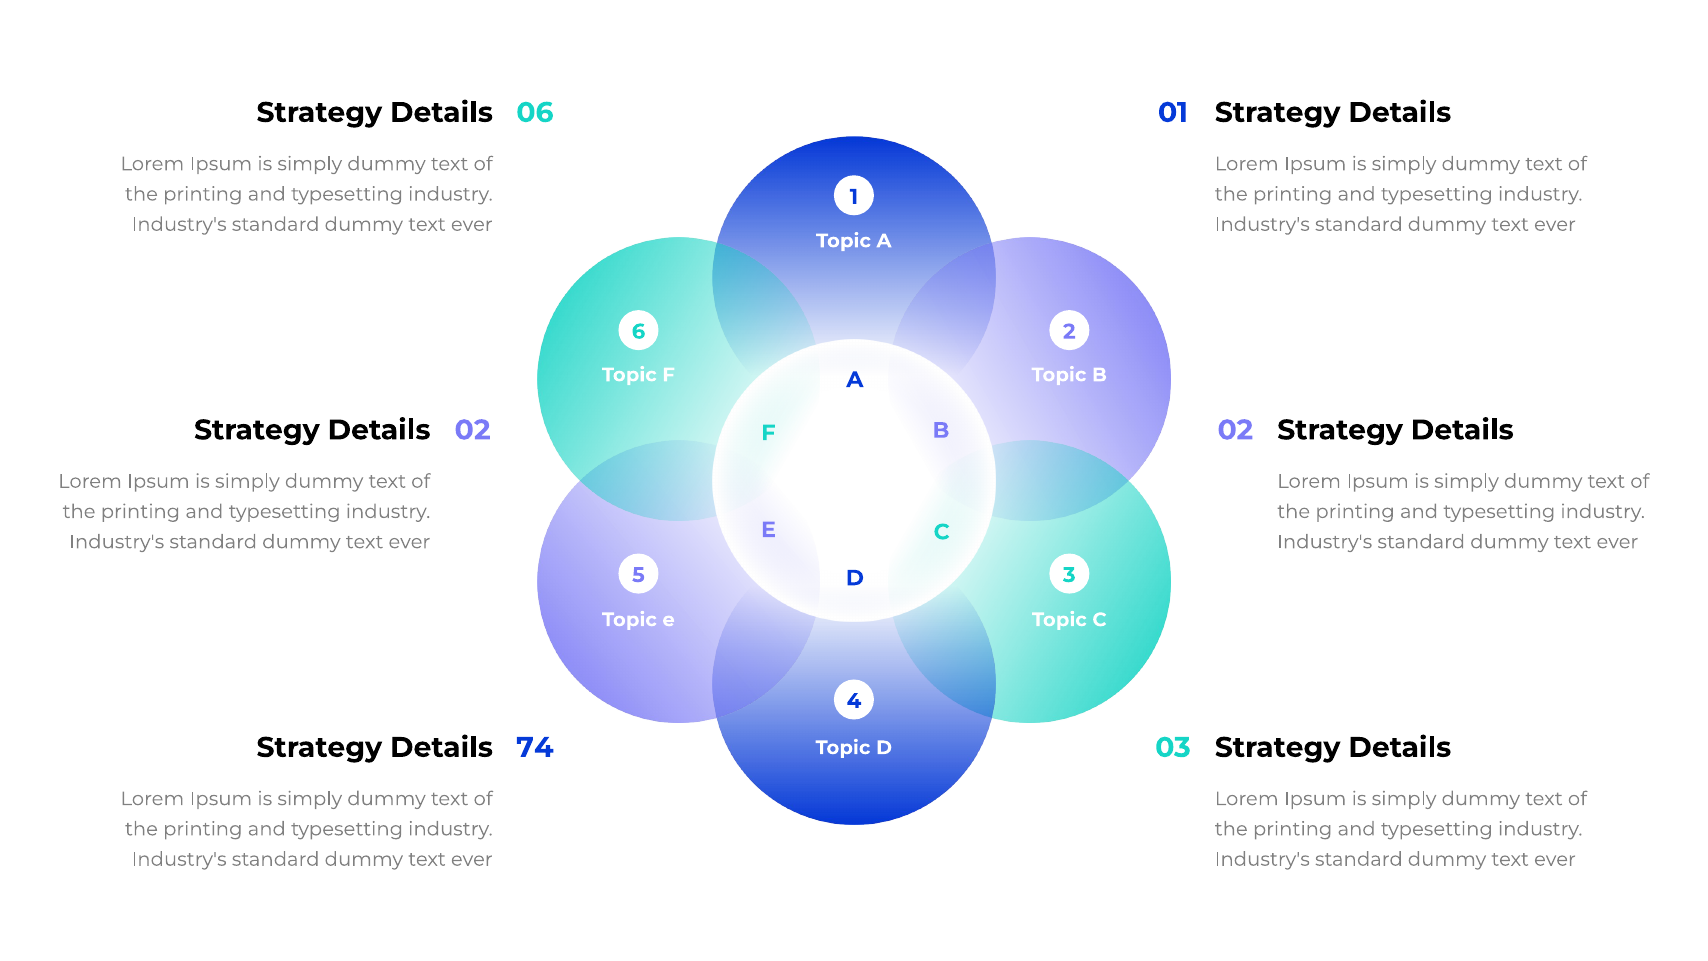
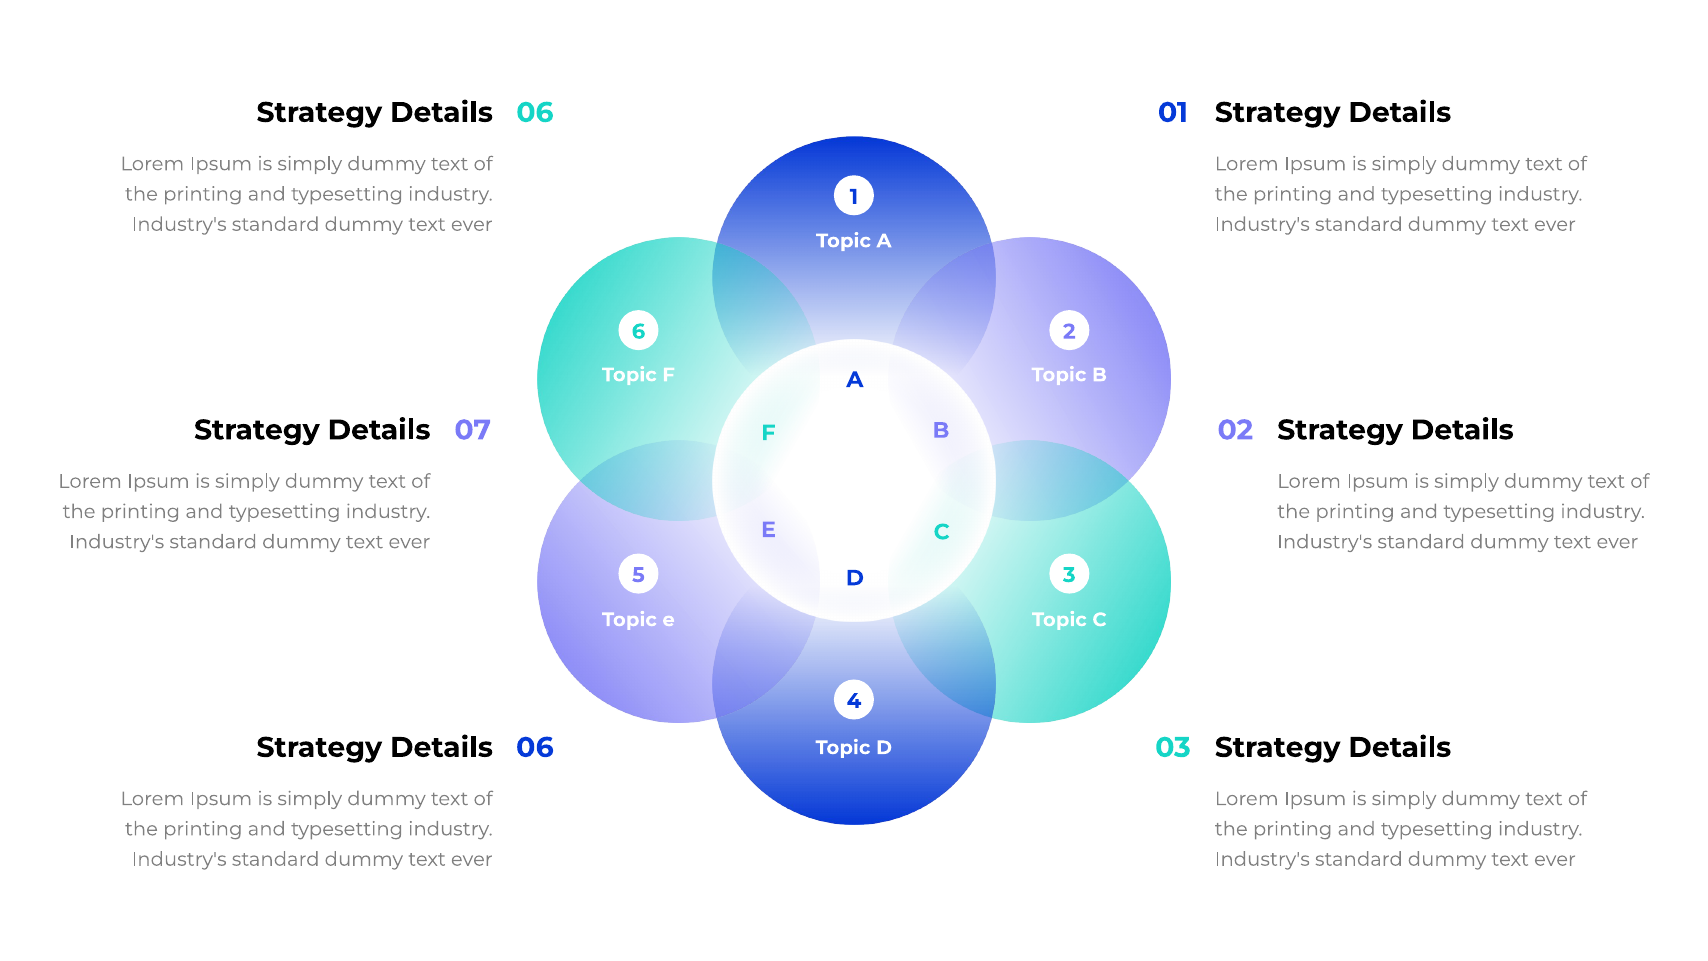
02: 02 -> 07 (473, 430)
74: 74 -> 06 (535, 747)
